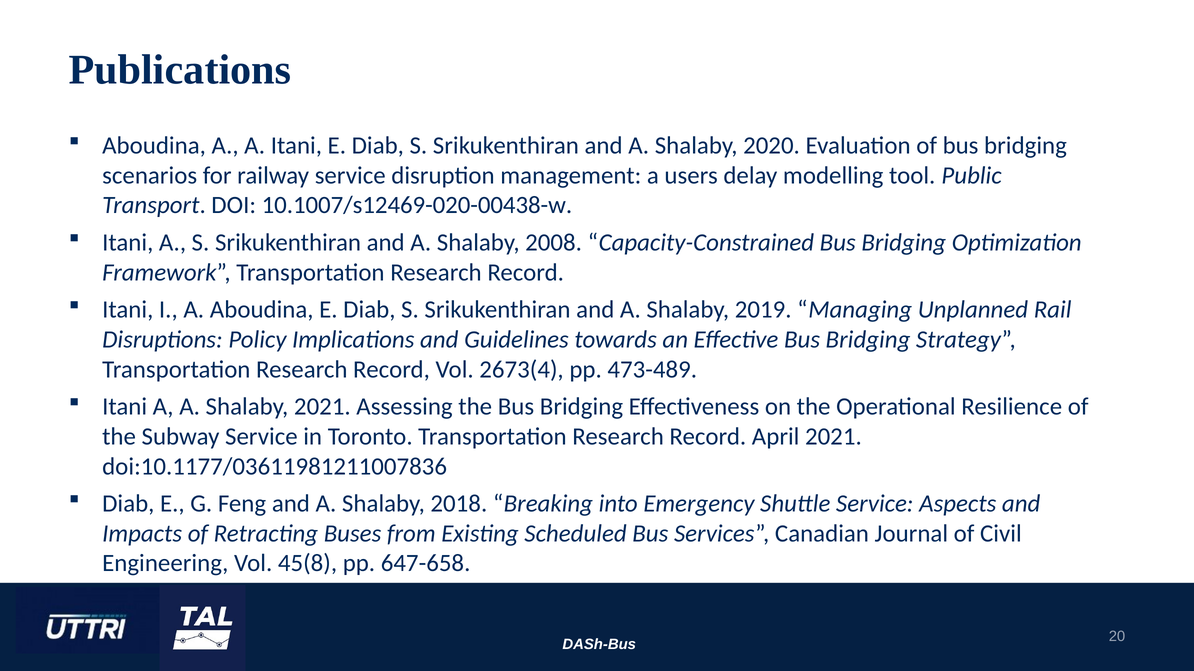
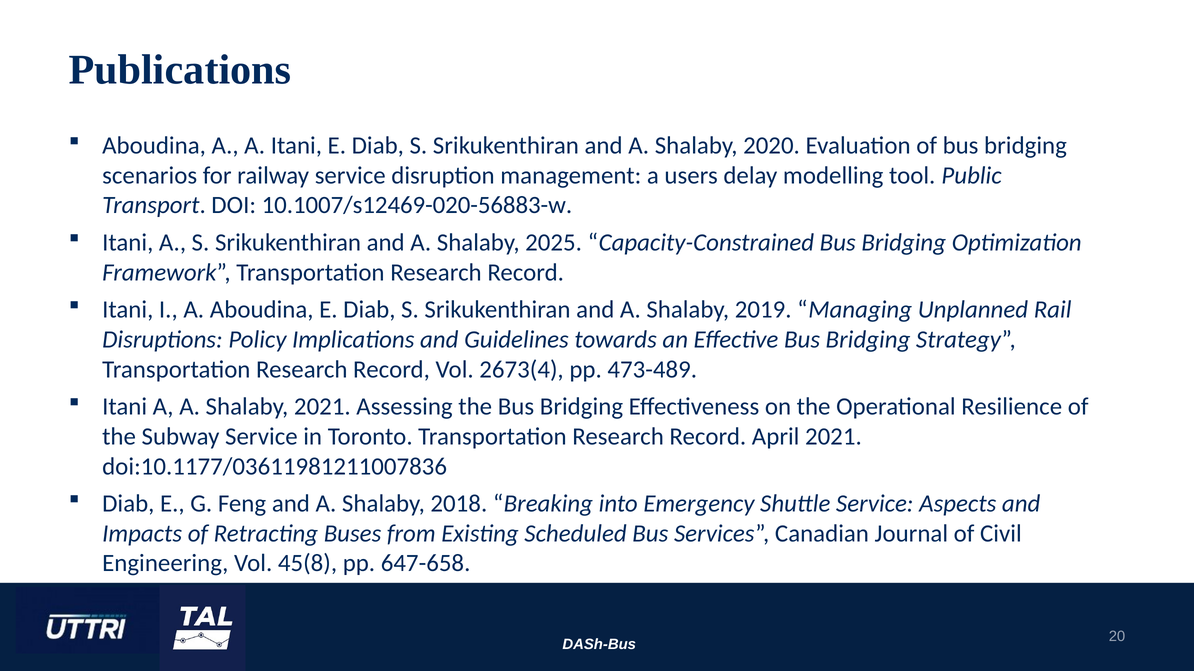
10.1007/s12469-020-00438-w: 10.1007/s12469-020-00438-w -> 10.1007/s12469-020-56883-w (417, 205)
2008: 2008 -> 2025 (554, 243)
